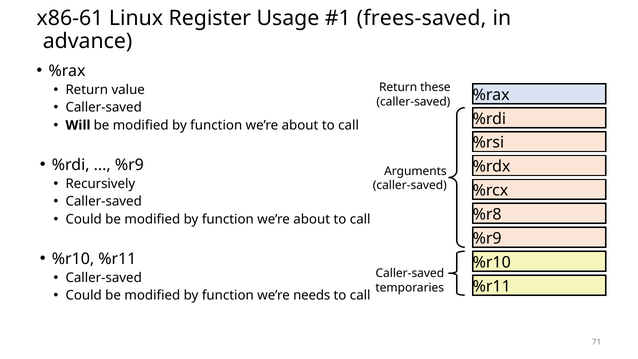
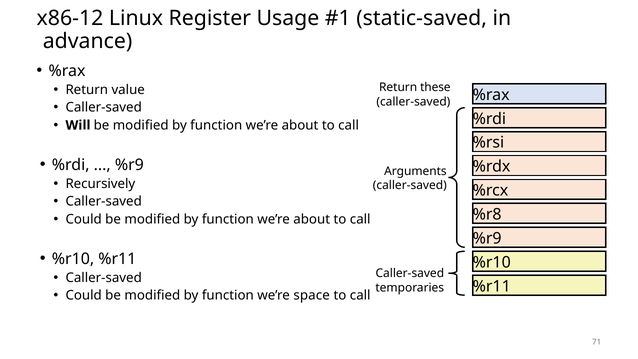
x86-61: x86-61 -> x86-12 (70, 18)
frees-saved: frees-saved -> static-saved (422, 18)
needs: needs -> space (312, 295)
